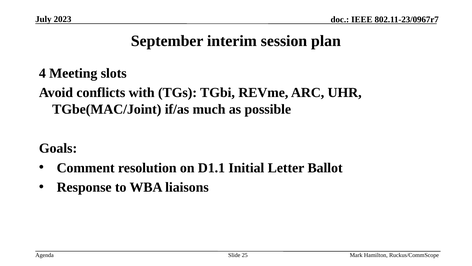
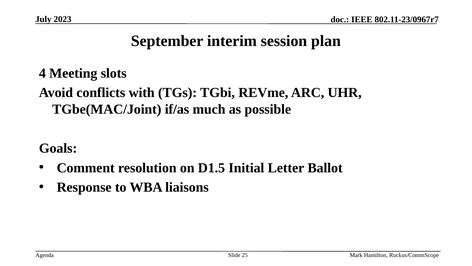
D1.1: D1.1 -> D1.5 (211, 167)
